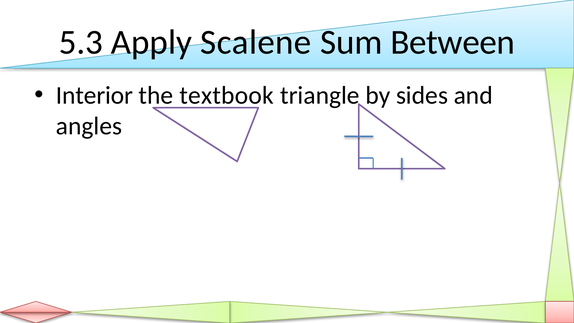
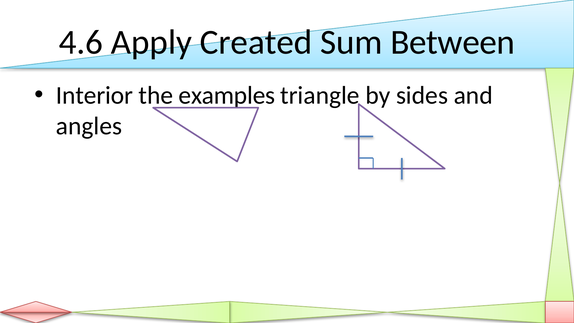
5.3: 5.3 -> 4.6 (81, 42)
Scalene: Scalene -> Created (256, 42)
textbook: textbook -> examples (227, 95)
